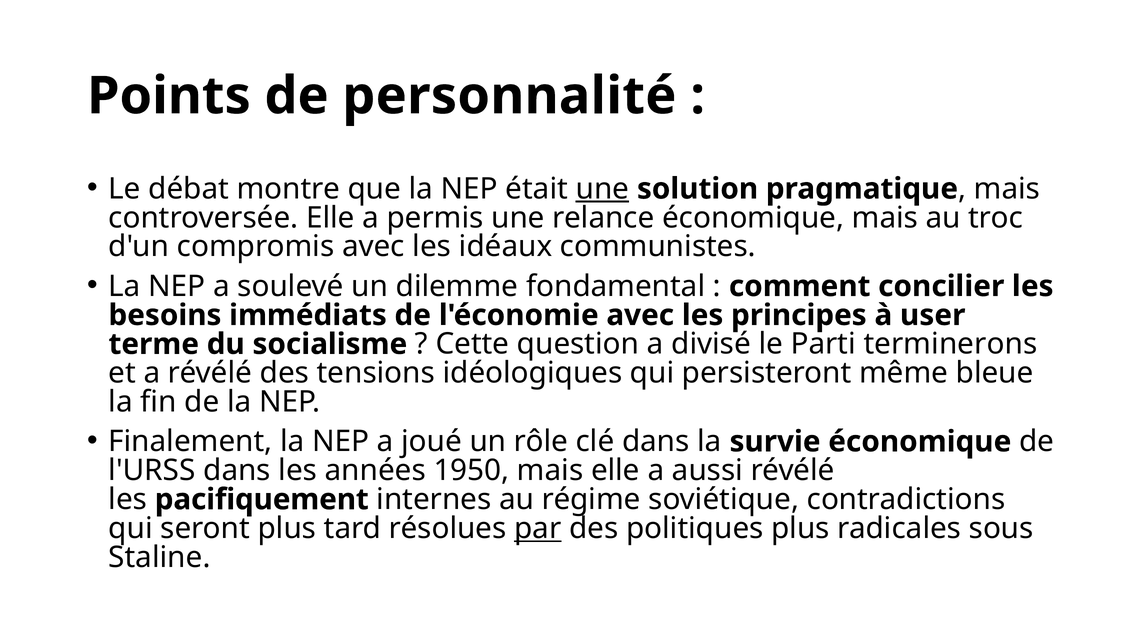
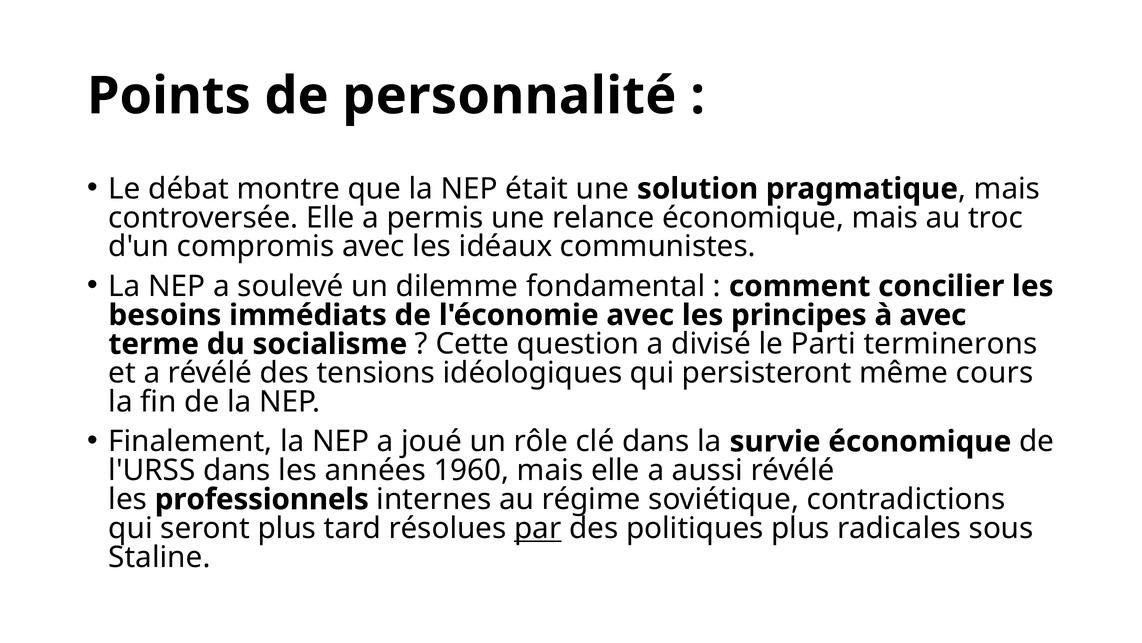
une underline: present -> none (602, 189)
à user: user -> avec (933, 315)
bleue: bleue -> cours (995, 373)
1950: 1950 -> 1960 (471, 470)
pacifiquement: pacifiquement -> professionnels (262, 499)
